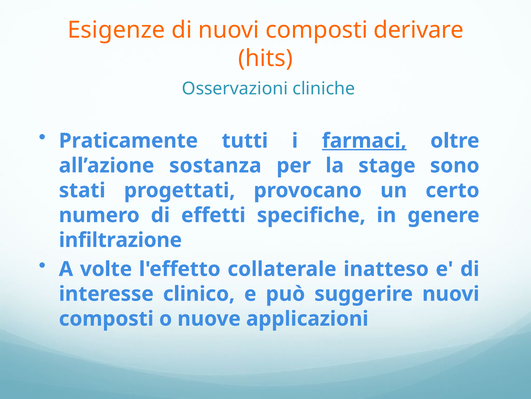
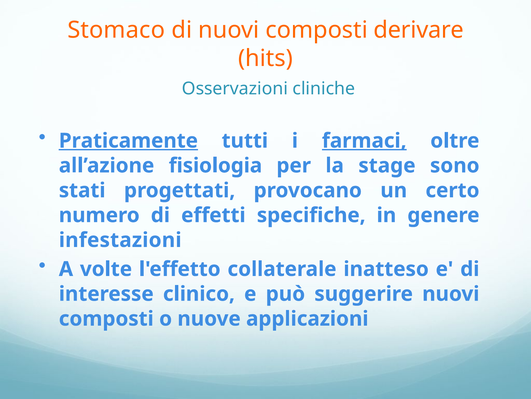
Esigenze: Esigenze -> Stomaco (116, 30)
Praticamente underline: none -> present (128, 141)
sostanza: sostanza -> fisiologia (215, 165)
infiltrazione: infiltrazione -> infestazioni (120, 240)
